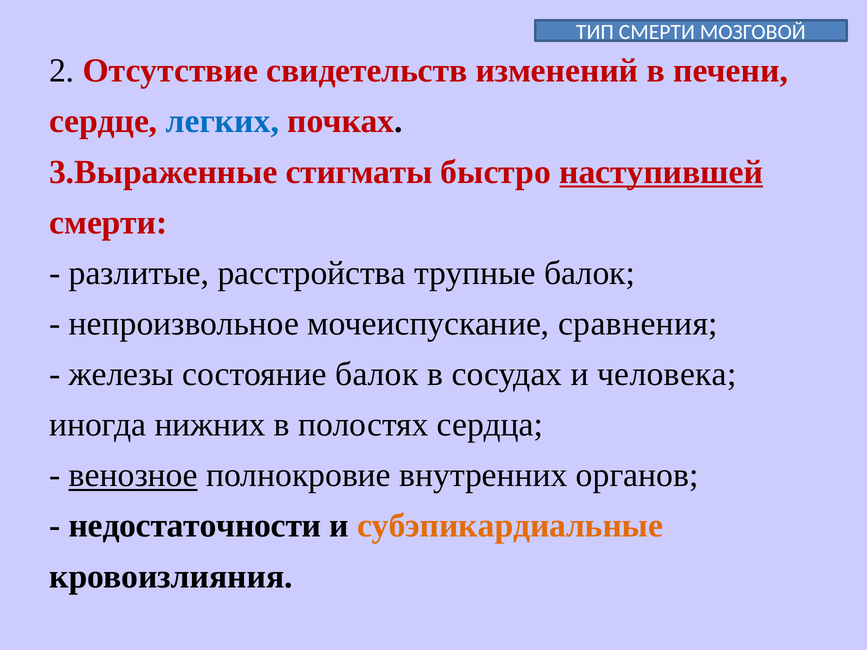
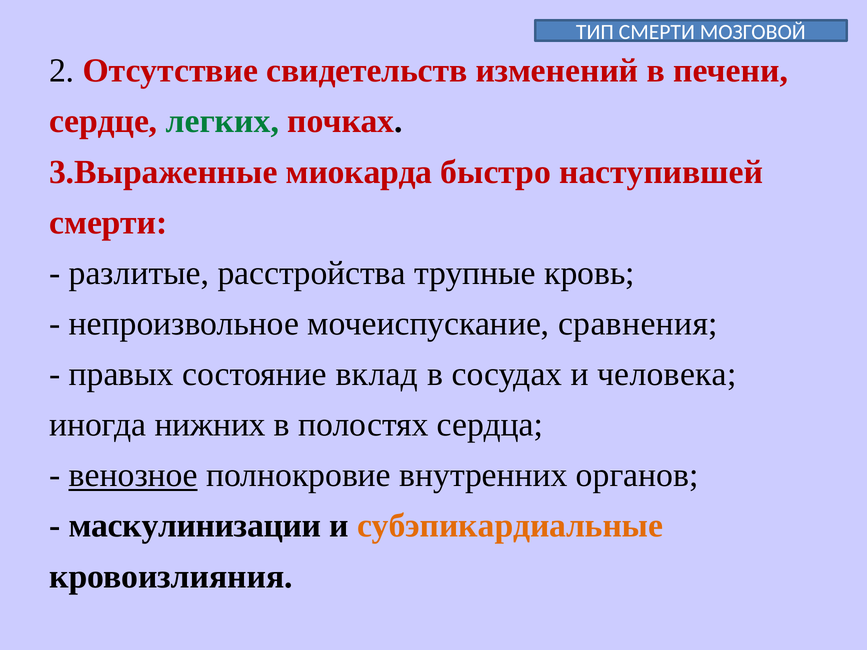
легких colour: blue -> green (222, 121)
стигматы: стигматы -> миокарда (359, 172)
наступившей underline: present -> none (661, 172)
трупные балок: балок -> кровь (590, 273)
железы: железы -> правых (121, 374)
состояние балок: балок -> вклад (377, 374)
недостаточности: недостаточности -> маскулинизации (195, 526)
